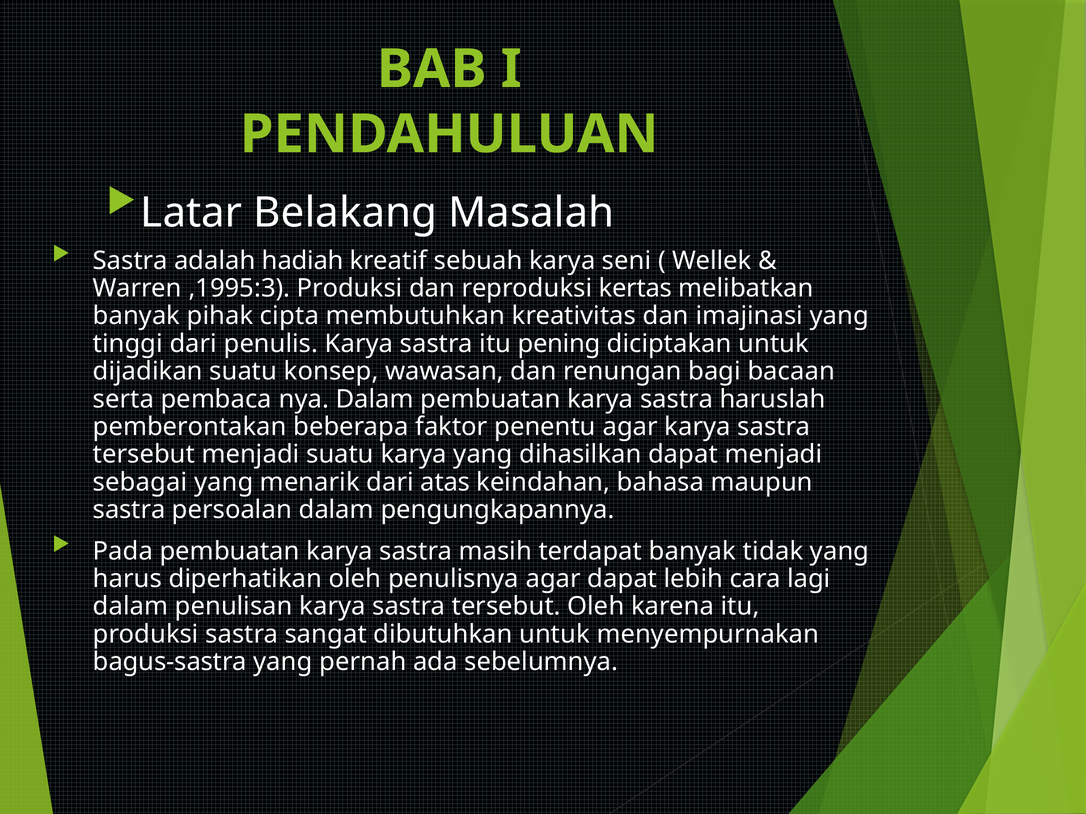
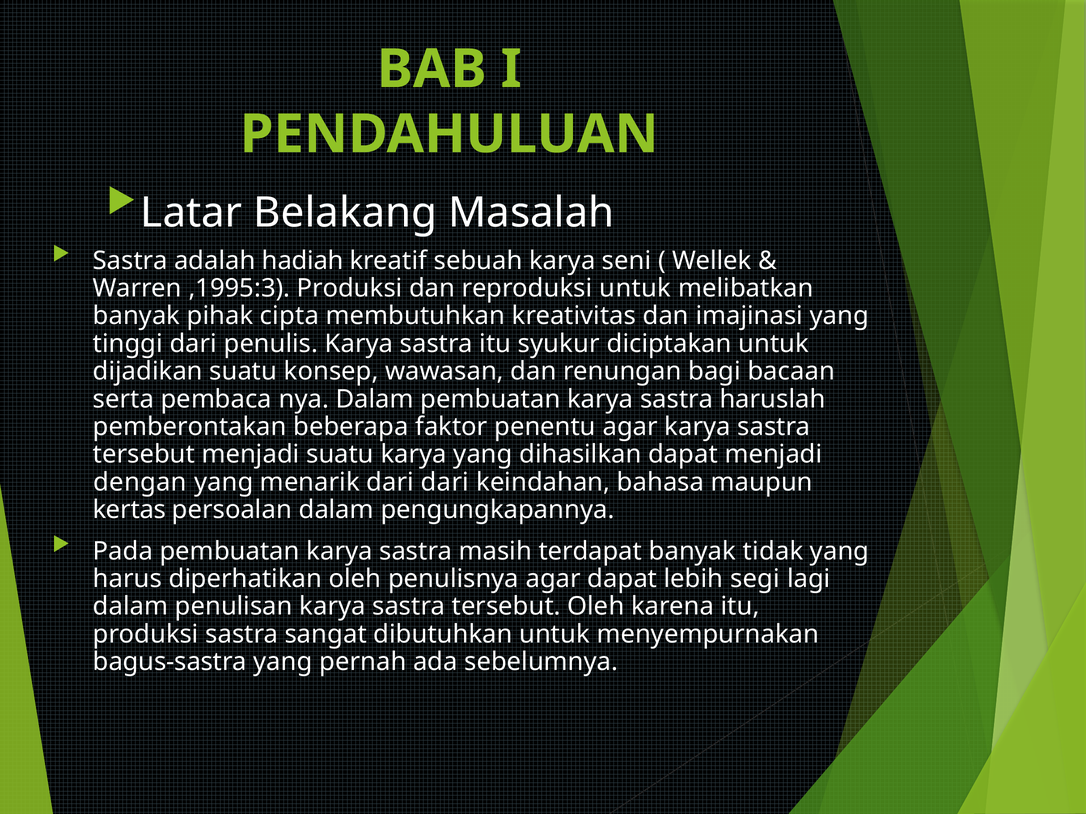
reproduksi kertas: kertas -> untuk (635, 289)
pening: pening -> syukur (559, 344)
sebagai: sebagai -> dengan (140, 482)
dari atas: atas -> dari (445, 482)
sastra: sastra -> kertas (129, 510)
cara: cara -> segi (755, 579)
